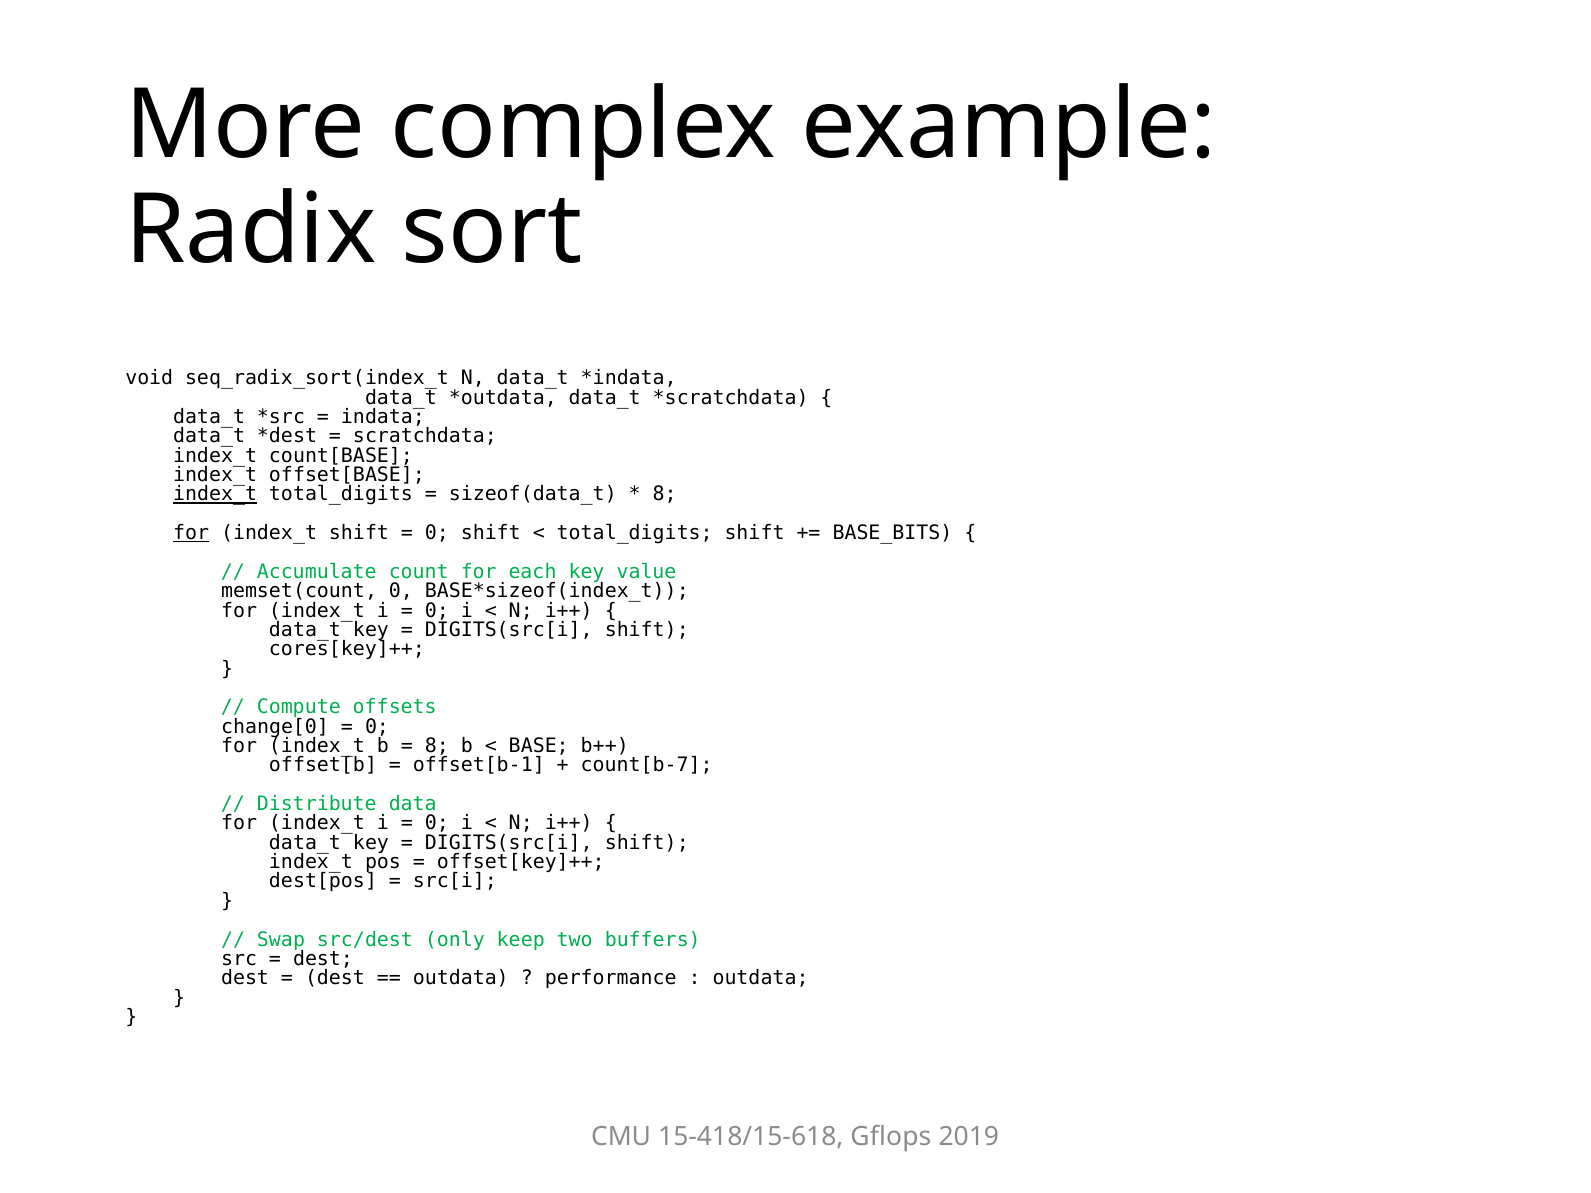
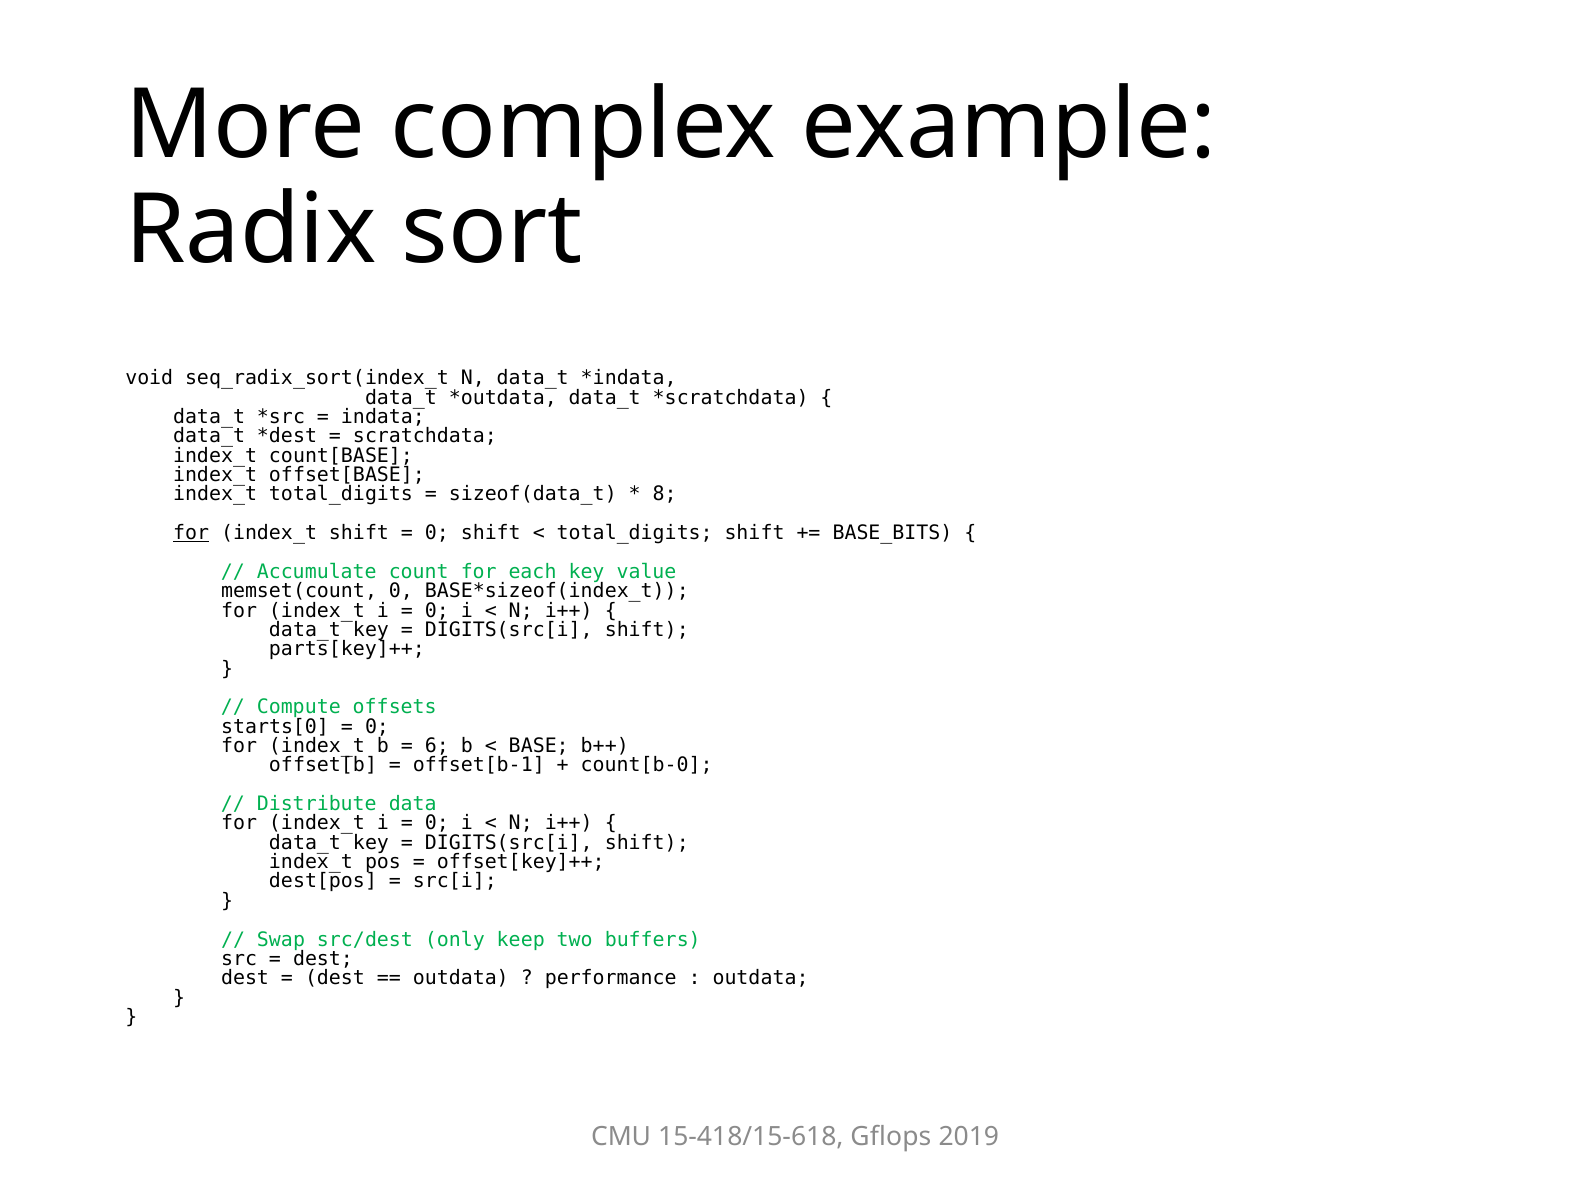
index_t underline: present -> none (215, 494)
cores[key]++: cores[key]++ -> parts[key]++ (347, 649)
change[0: change[0 -> starts[0 (275, 727)
8: 8 -> 6 (437, 746)
count[b-7: count[b-7 -> count[b-0 (647, 765)
